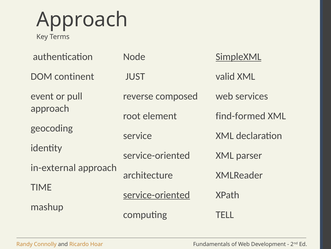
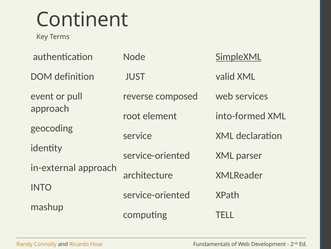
Approach: Approach -> Continent (82, 20)
continent: continent -> definition (74, 76)
find-formed: find-formed -> into-formed (241, 116)
TIME: TIME -> INTO (41, 187)
service-oriented underline: present -> none (157, 194)
